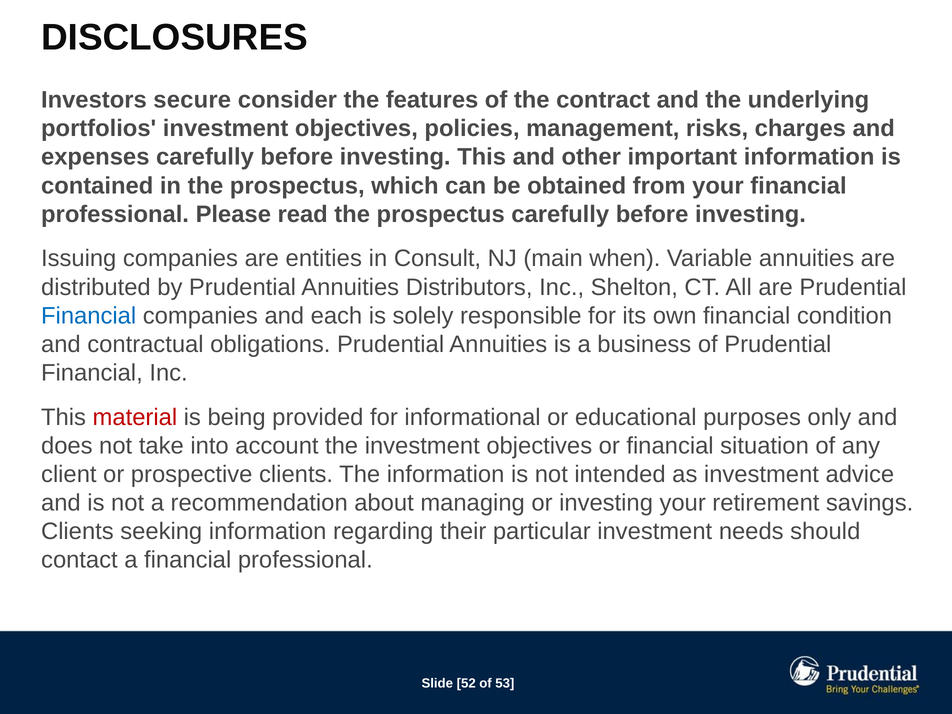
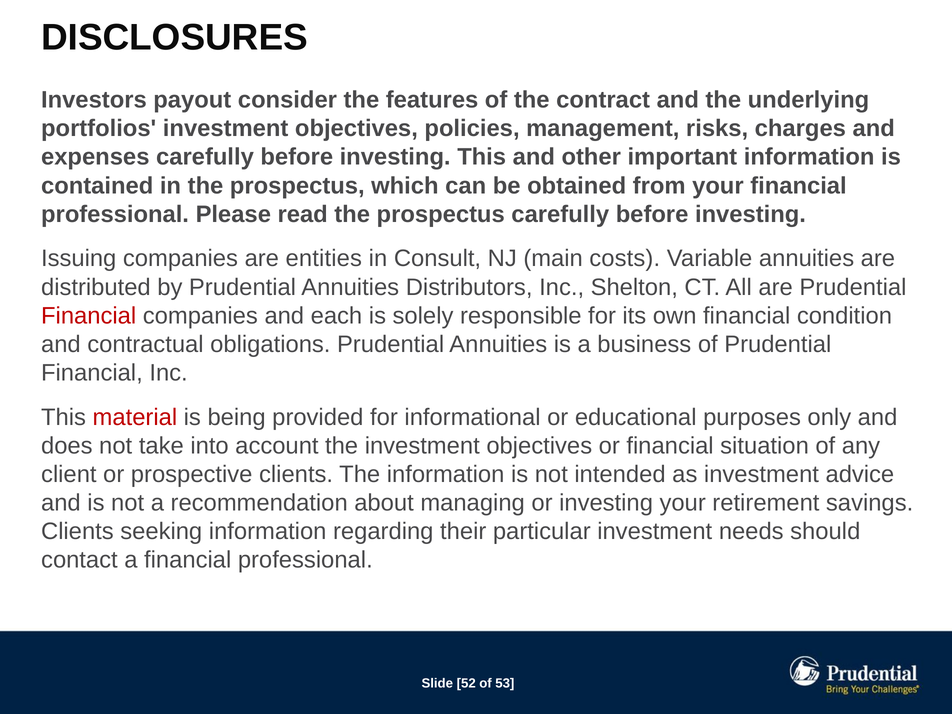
secure: secure -> payout (192, 100)
when: when -> costs (625, 259)
Financial colour: blue -> red (89, 316)
